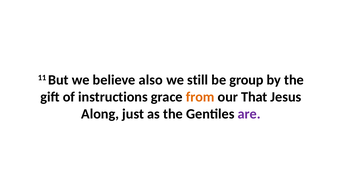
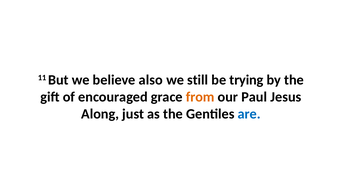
group: group -> trying (246, 80)
instructions: instructions -> encouraged (113, 97)
That: That -> Paul (254, 97)
are colour: purple -> blue (249, 114)
